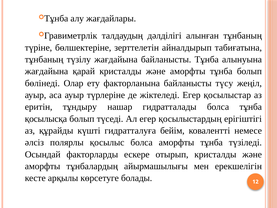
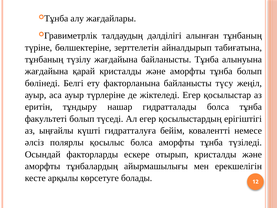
Олар: Олар -> Белгі (74, 83)
қосылысқа: қосылысқа -> факультеті (46, 119)
құрайды: құрайды -> ыңғайлы (56, 130)
